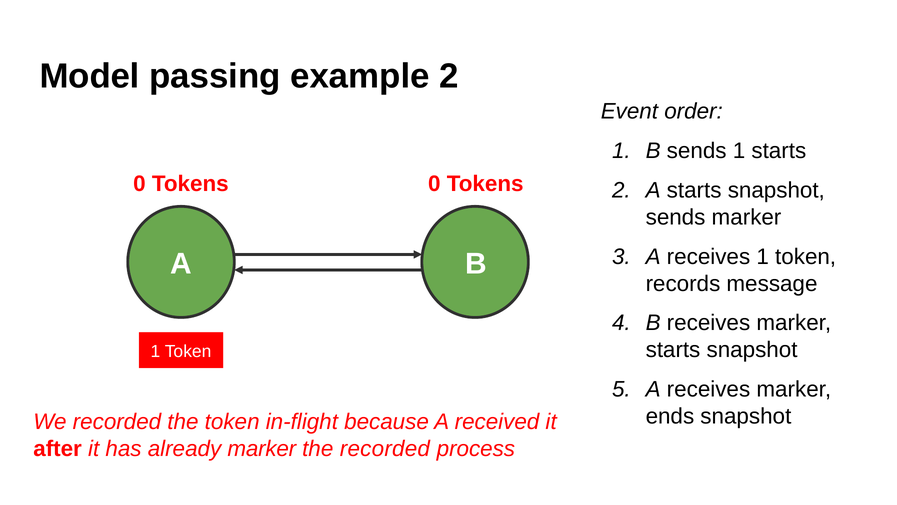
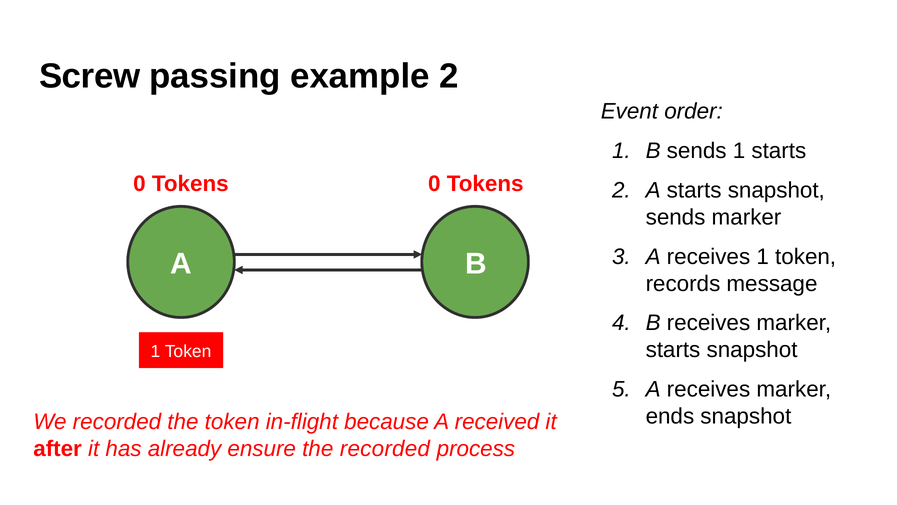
Model: Model -> Screw (90, 76)
already marker: marker -> ensure (262, 448)
